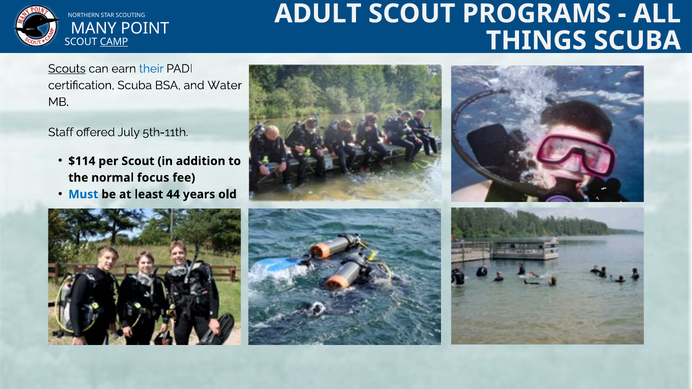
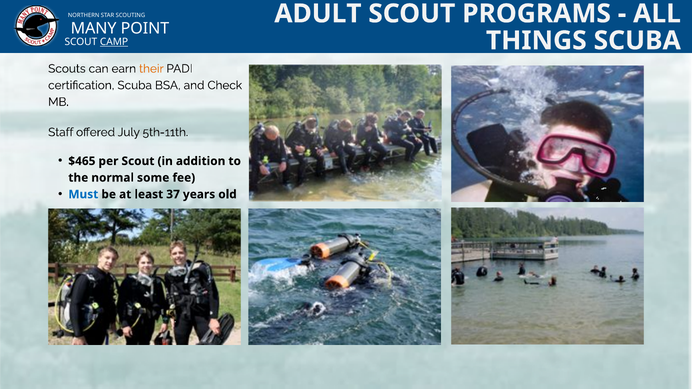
Scouts underline: present -> none (67, 69)
their colour: blue -> orange (151, 69)
Water: Water -> Check (225, 85)
$114: $114 -> $465 (82, 161)
focus: focus -> some (153, 178)
44: 44 -> 37 (173, 194)
